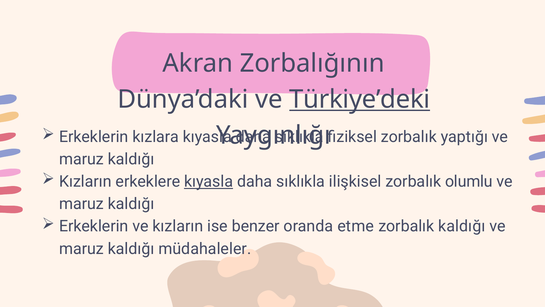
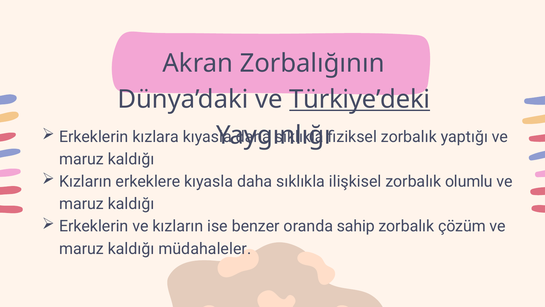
kıyasla underline: present -> none (209, 181)
etme: etme -> sahip (356, 226)
zorbalık kaldığı: kaldığı -> çözüm (462, 226)
